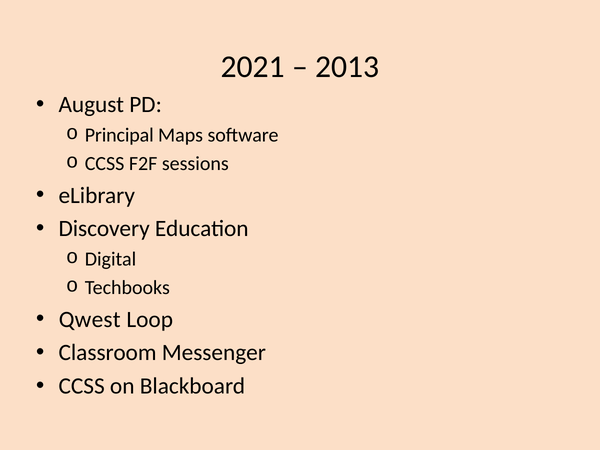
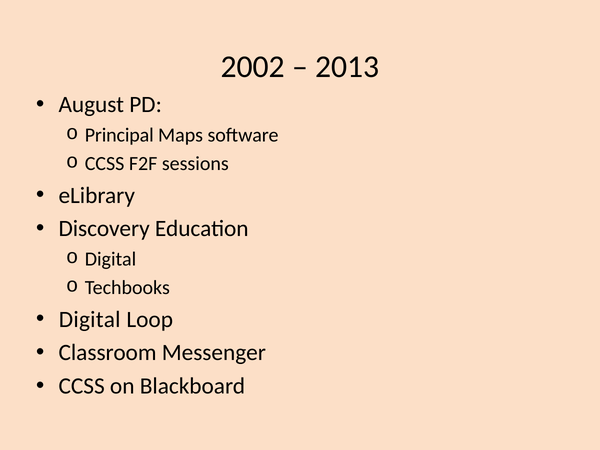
2021: 2021 -> 2002 (253, 67)
Qwest: Qwest -> Digital (90, 319)
